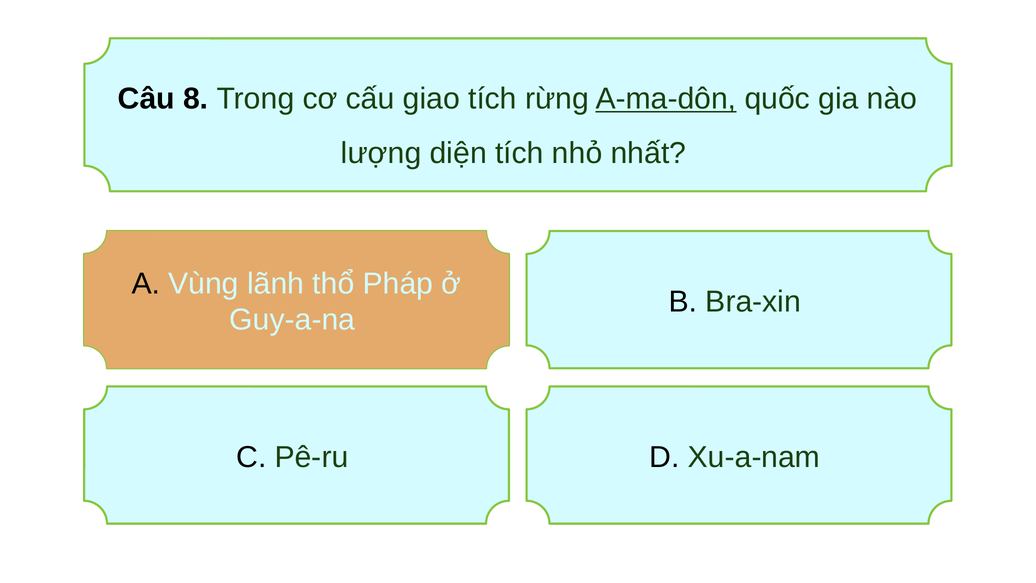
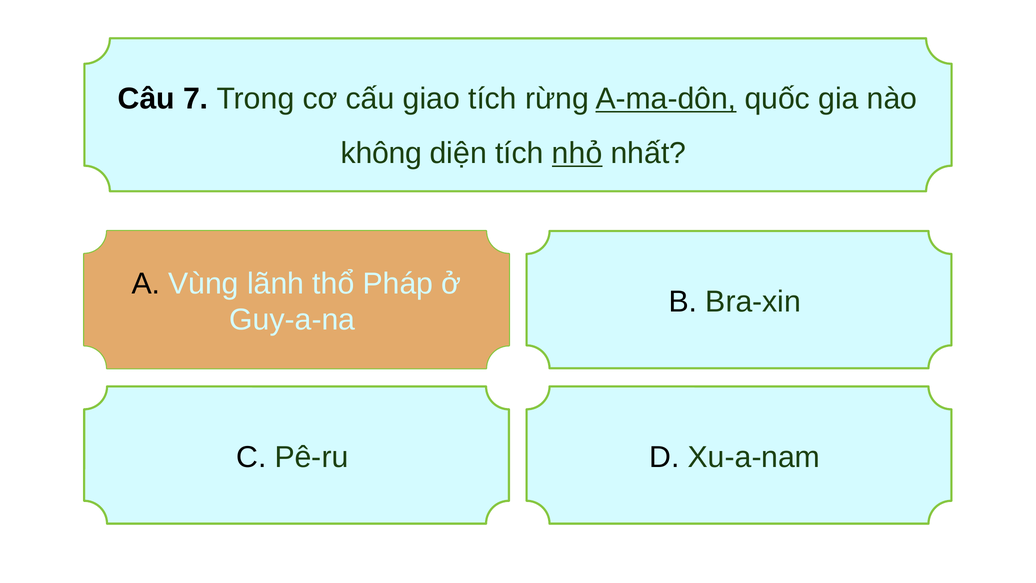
8: 8 -> 7 (196, 99)
lượng: lượng -> không (381, 153)
nhỏ underline: none -> present (577, 153)
